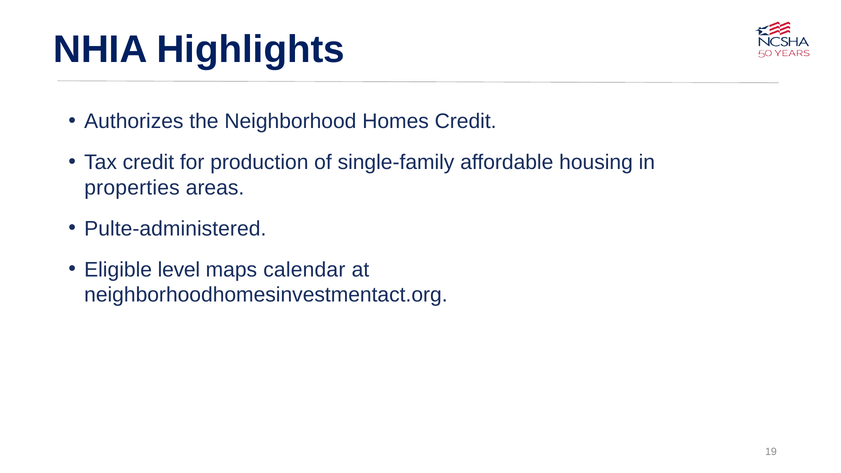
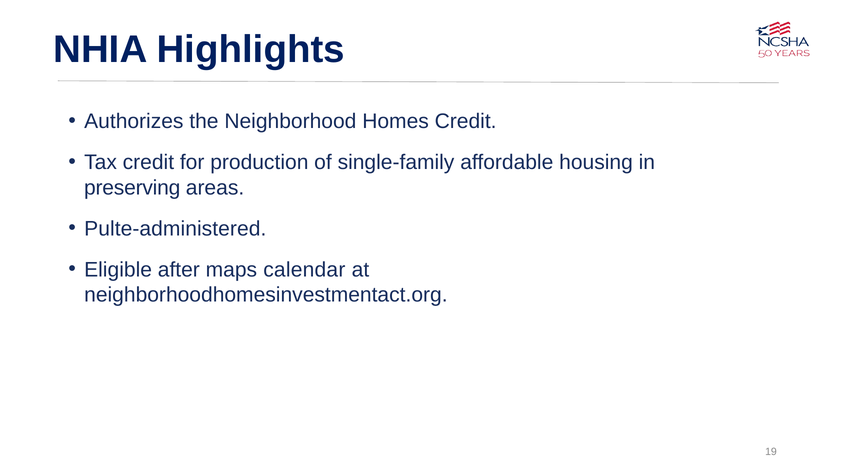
properties: properties -> preserving (132, 188)
level: level -> after (179, 270)
